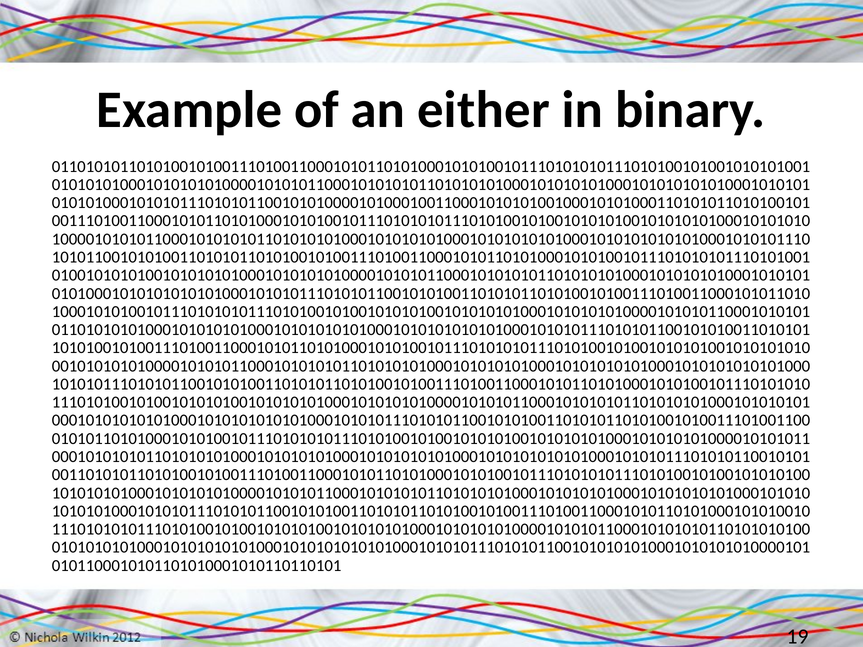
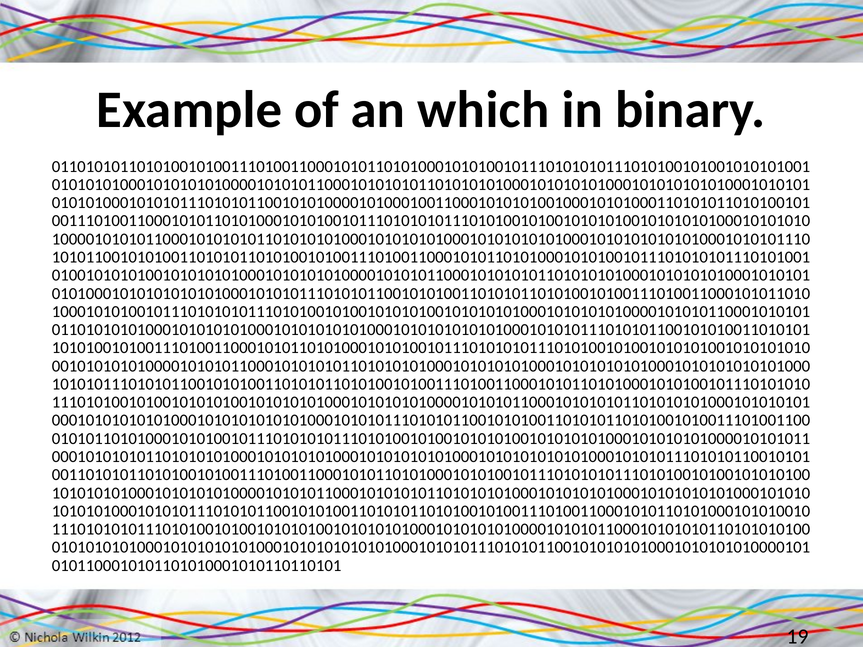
either: either -> which (483, 110)
